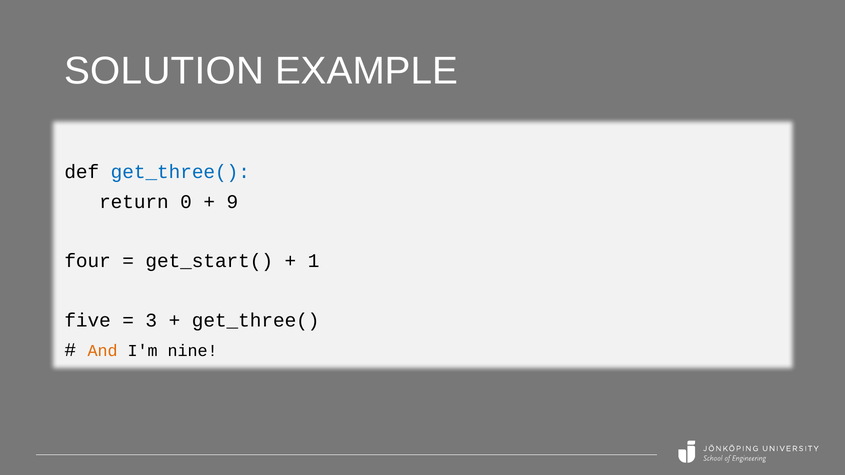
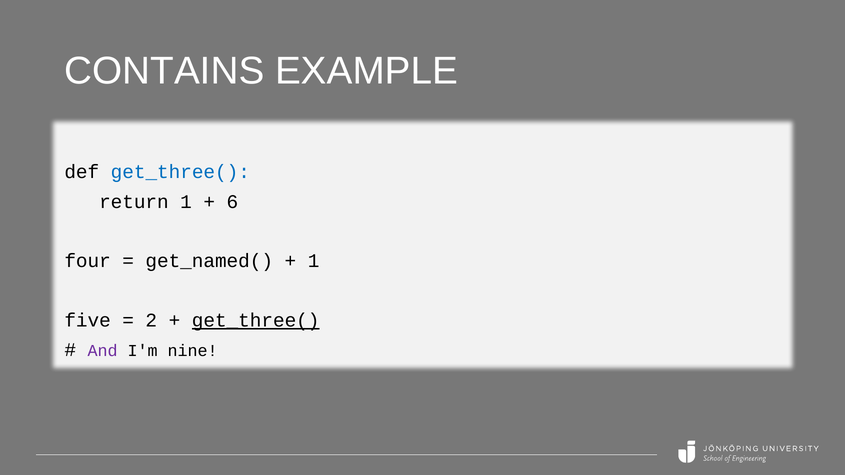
SOLUTION: SOLUTION -> CONTAINS (164, 71)
return 0: 0 -> 1 (186, 202)
9: 9 -> 6 (232, 202)
get_start(: get_start( -> get_named( (209, 261)
3: 3 -> 2 (151, 321)
get_three( underline: none -> present (256, 321)
And colour: orange -> purple (103, 351)
